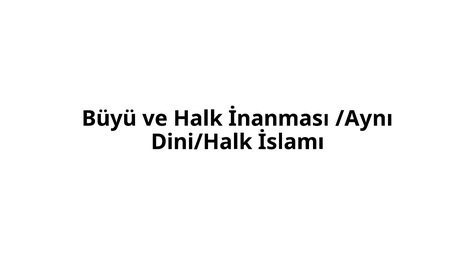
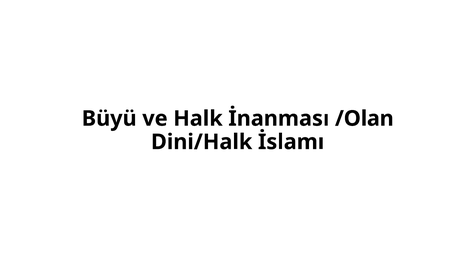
/Aynı: /Aynı -> /Olan (364, 119)
